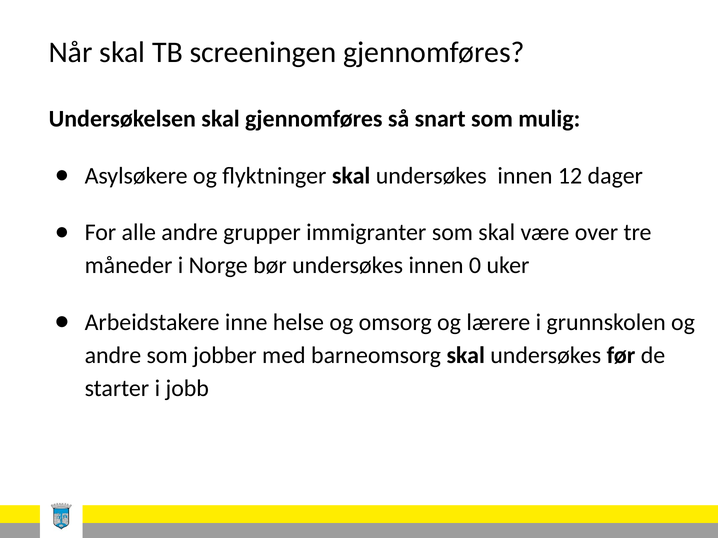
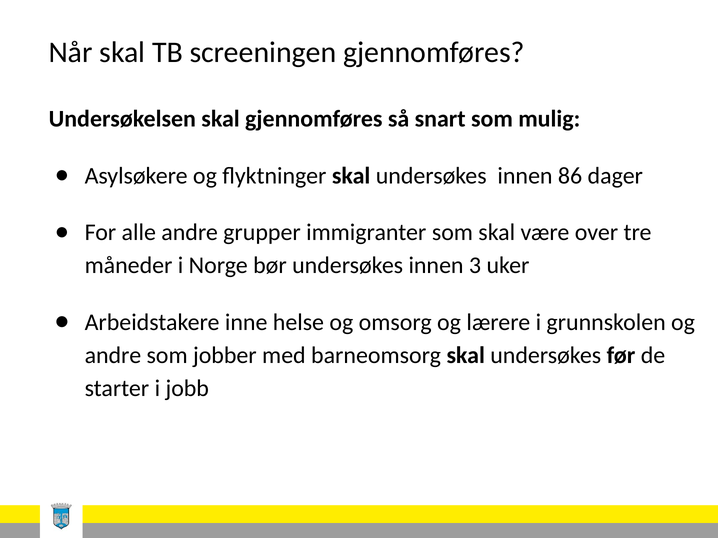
12: 12 -> 86 (570, 176)
0: 0 -> 3 (475, 266)
